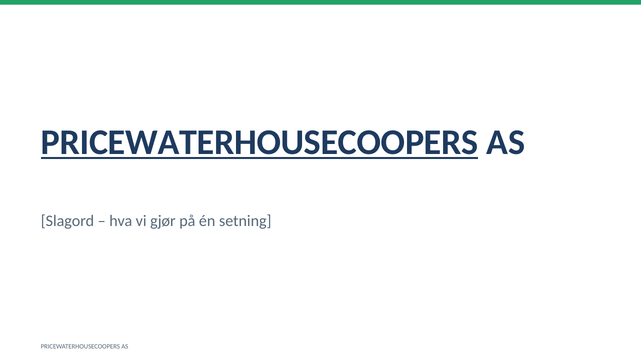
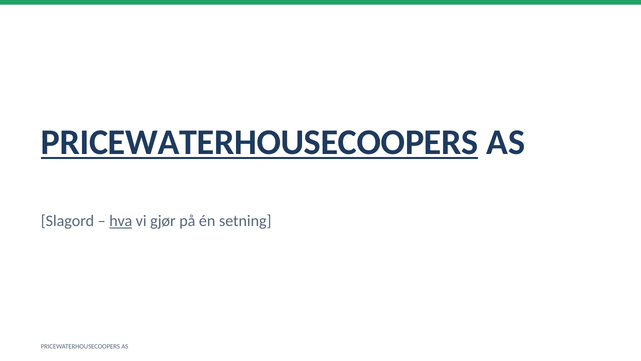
hva underline: none -> present (121, 221)
